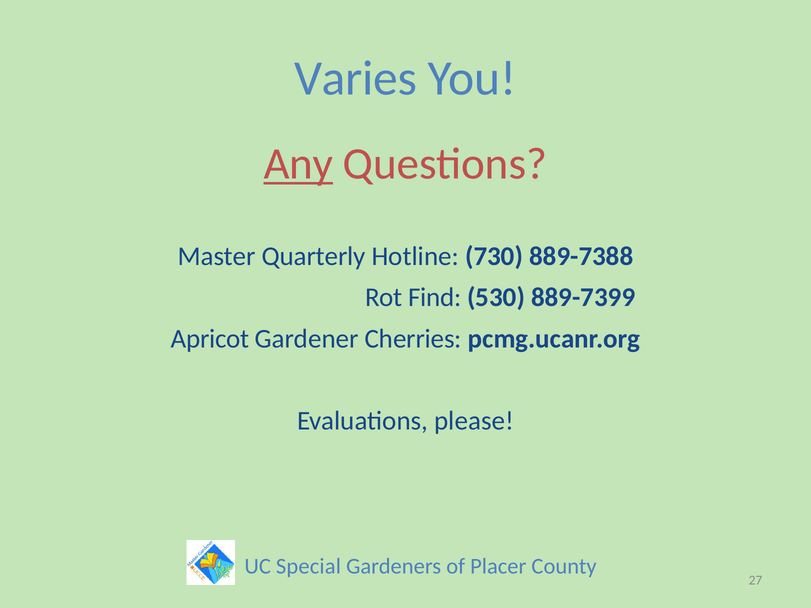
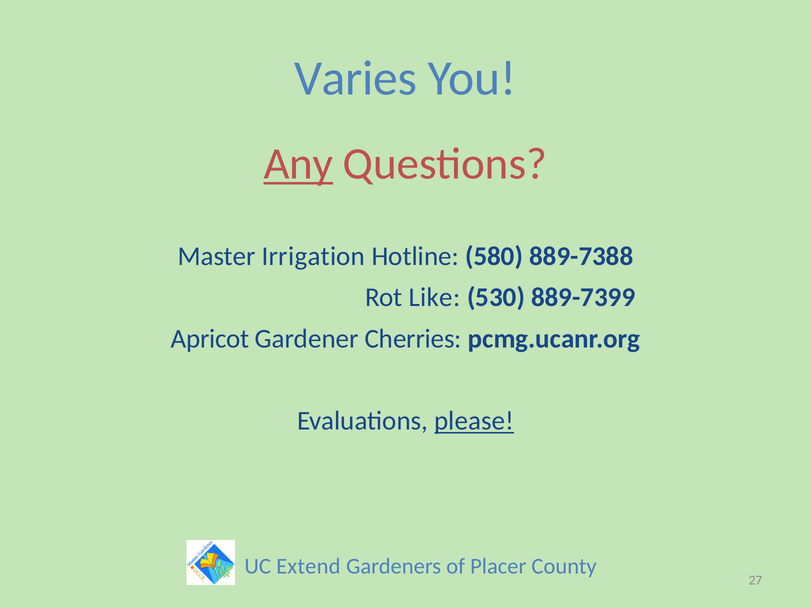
Quarterly: Quarterly -> Irrigation (313, 256)
730: 730 -> 580 (494, 256)
Find: Find -> Like (435, 297)
please underline: none -> present (474, 421)
Special: Special -> Extend (308, 567)
